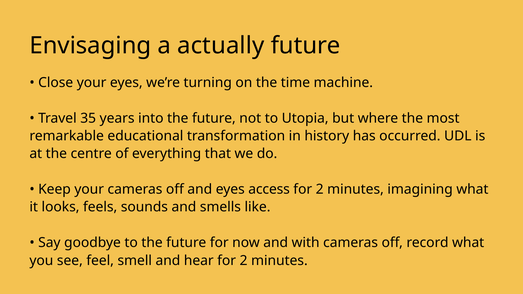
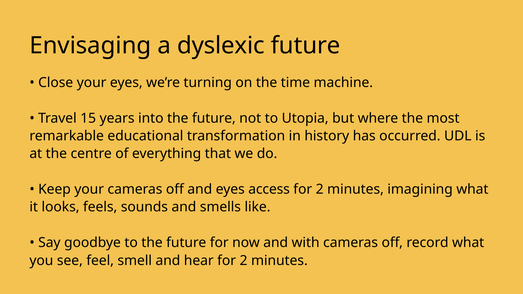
actually: actually -> dyslexic (221, 46)
35: 35 -> 15 (88, 118)
